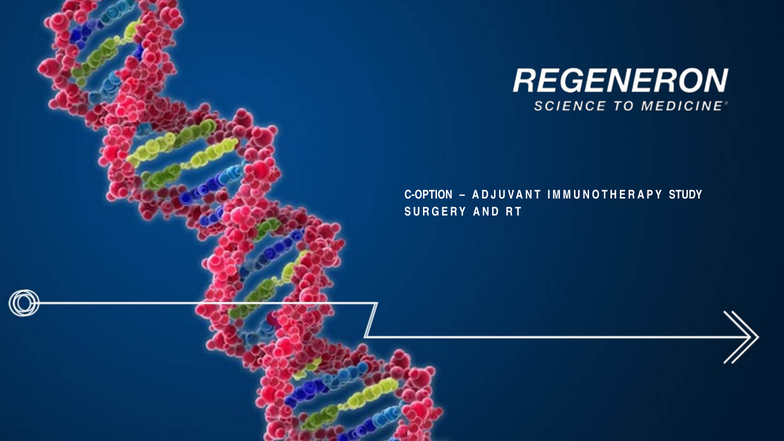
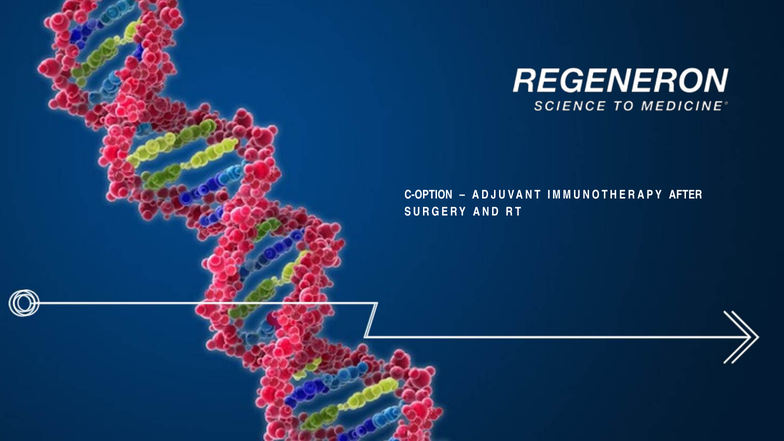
STUDY: STUDY -> AFTER (686, 195)
